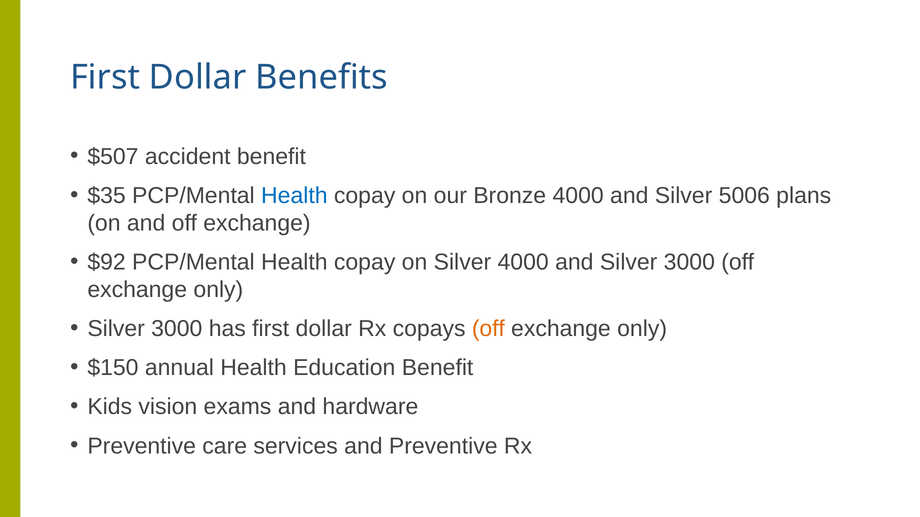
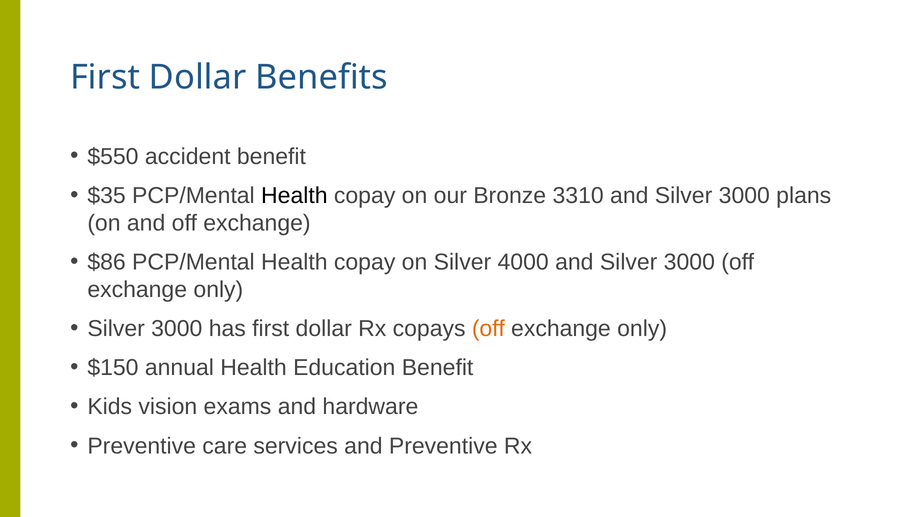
$507: $507 -> $550 (113, 157)
Health colour: blue -> black (294, 196)
Bronze 4000: 4000 -> 3310 (578, 196)
5006: 5006 -> 3000 (744, 196)
$92: $92 -> $86 (107, 262)
